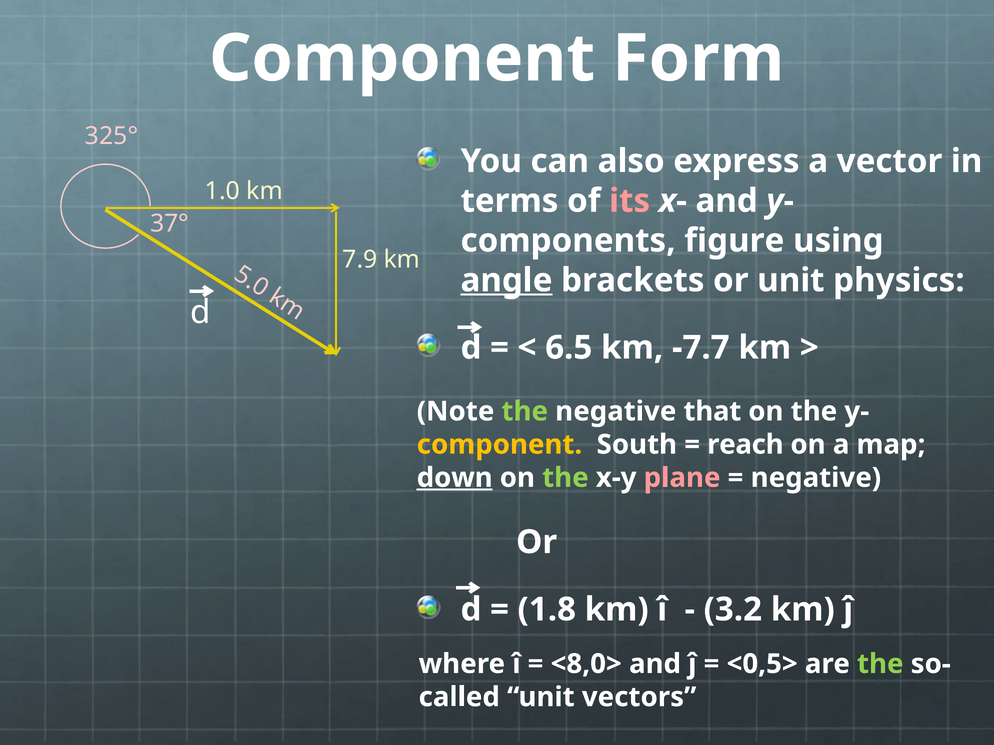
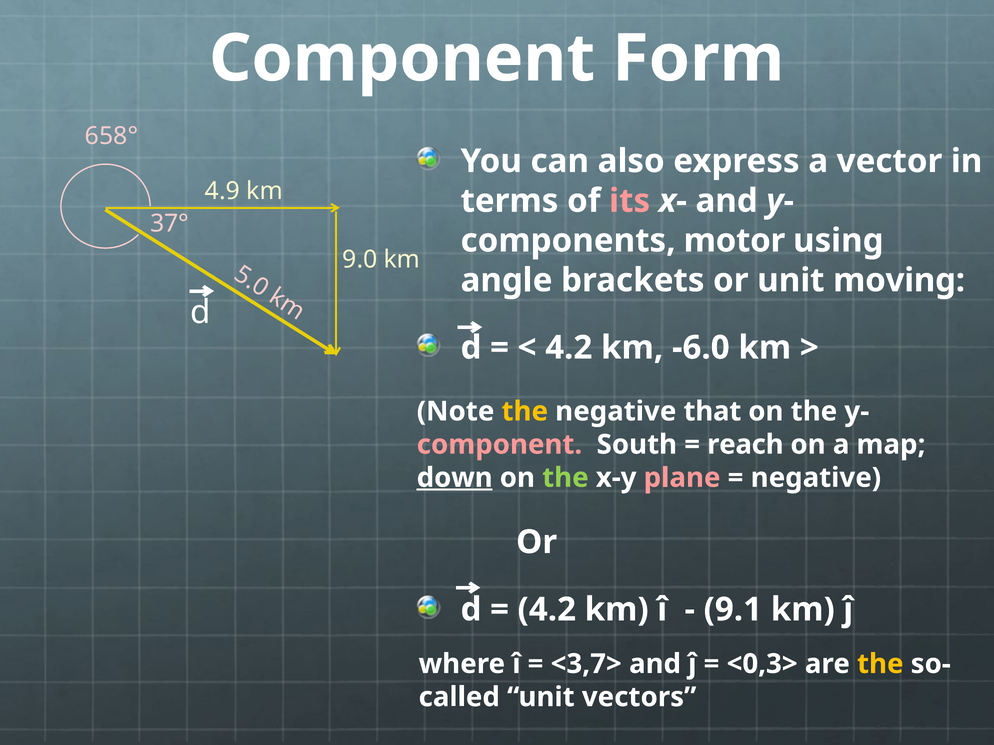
325°: 325° -> 658° (112, 136)
1.0: 1.0 -> 4.9 (222, 191)
figure: figure -> motor (734, 241)
7.9: 7.9 -> 9.0 (360, 260)
angle underline: present -> none (507, 281)
physics: physics -> moving (899, 281)
6.5: 6.5 -> 4.2 (569, 348)
-7.7: -7.7 -> -6.0 (701, 348)
the colour: light green -> yellow (525, 412)
component colour: yellow -> pink (499, 445)
1.8: 1.8 -> 4.2 (547, 610)
3.2: 3.2 -> 9.1 (733, 610)
<8,0>: <8,0> -> <3,7> (586, 664)
<0,5>: <0,5> -> <0,3> (762, 664)
the colour: light green -> yellow (880, 664)
